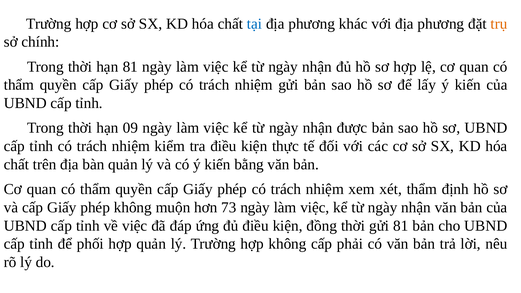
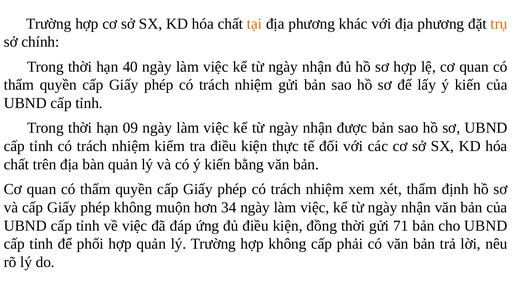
tại colour: blue -> orange (255, 24)
hạn 81: 81 -> 40 (130, 67)
73: 73 -> 34 (229, 207)
gửi 81: 81 -> 71 (401, 226)
